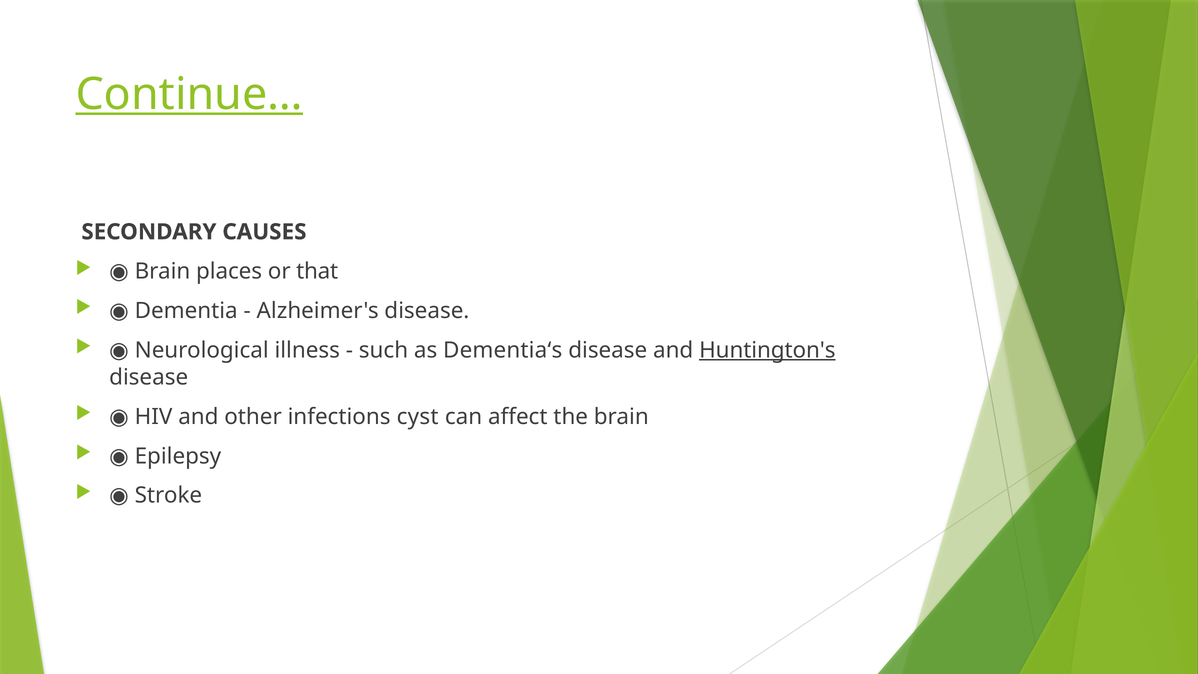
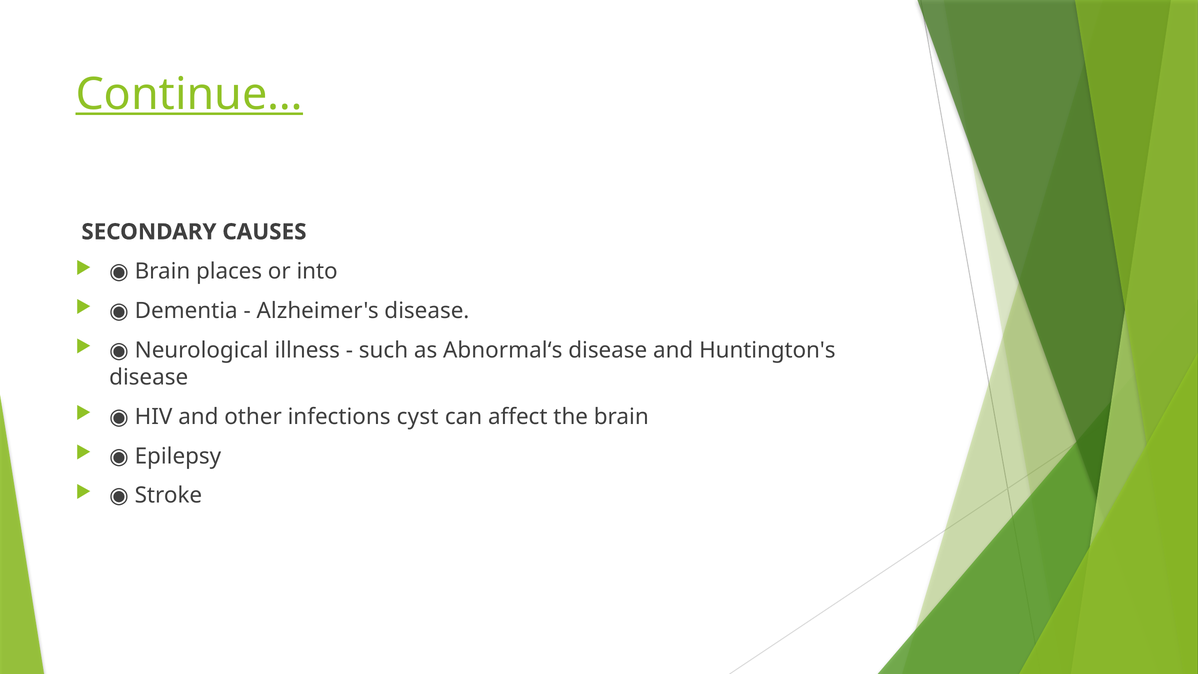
that: that -> into (317, 271)
Dementia‘s: Dementia‘s -> Abnormal‘s (503, 350)
Huntington's underline: present -> none (767, 350)
